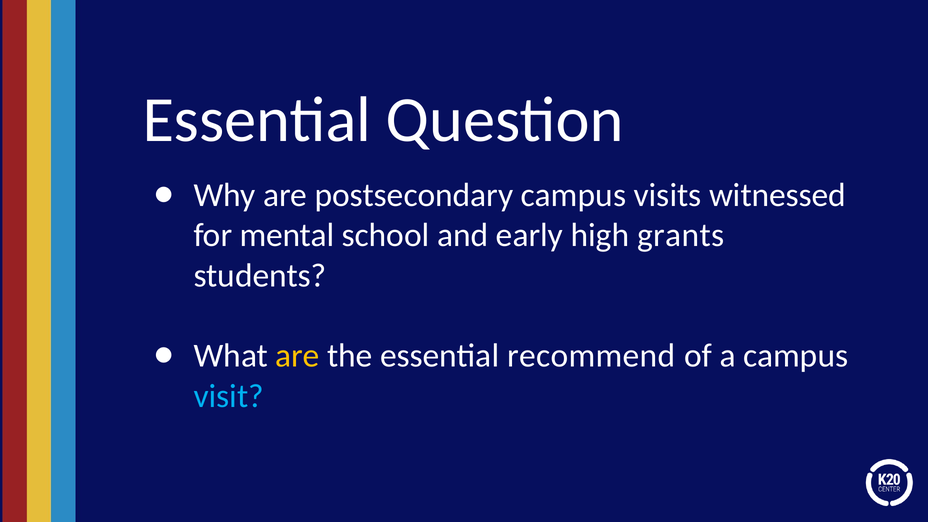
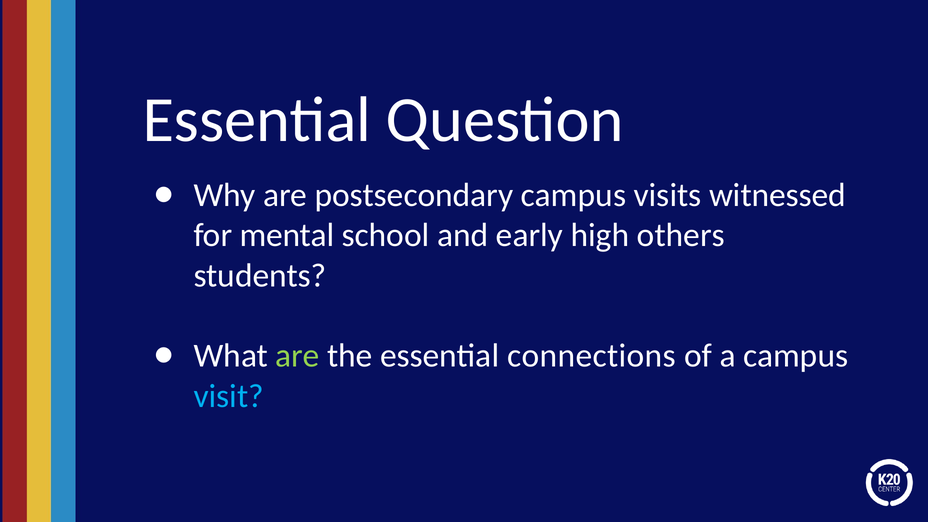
grants: grants -> others (681, 235)
are colour: yellow -> light green (298, 356)
recommend: recommend -> connections (591, 356)
